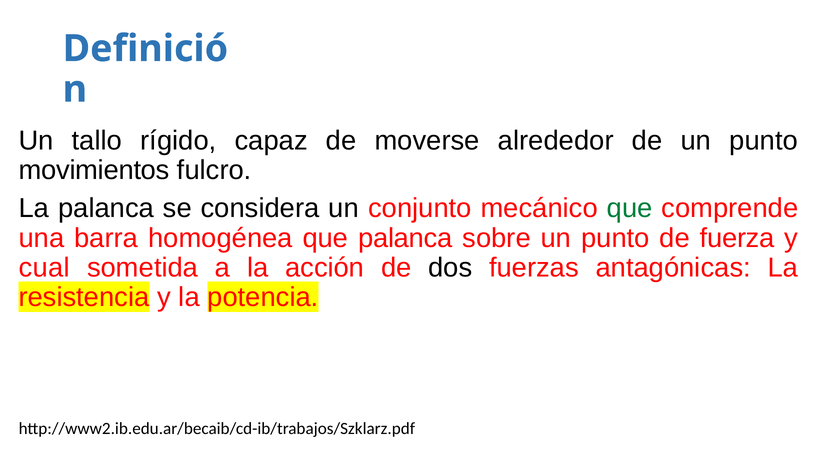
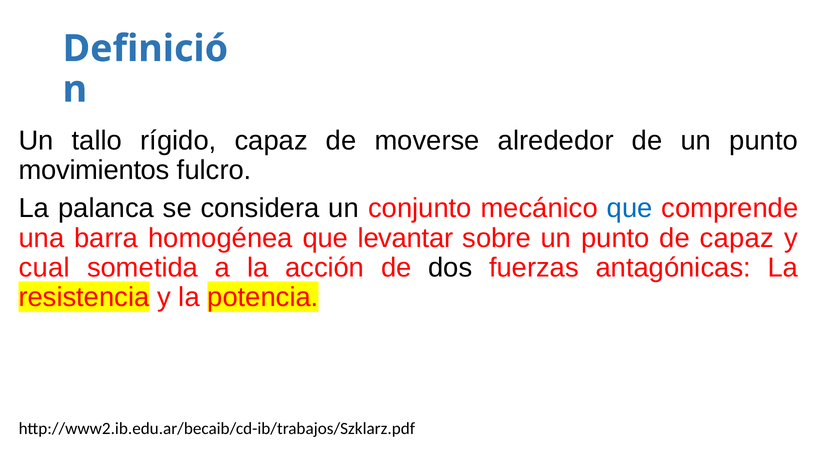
que colour: green -> blue (630, 208)
que palanca: palanca -> levantar (405, 238)
de fuerza: fuerza -> capaz (737, 238)
